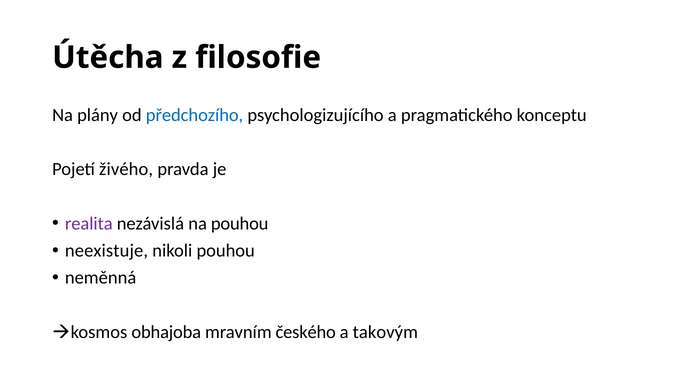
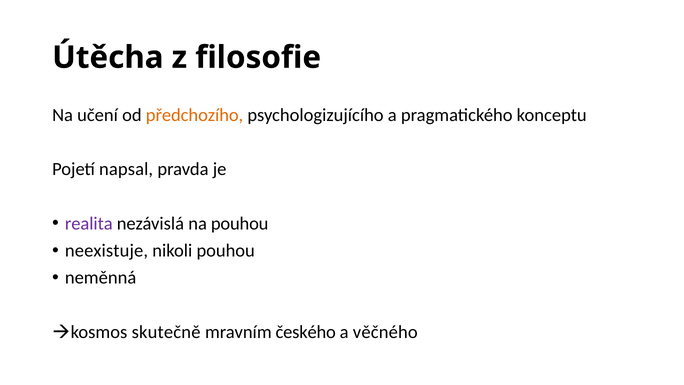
plány: plány -> učení (98, 115)
předchozího colour: blue -> orange (195, 115)
živého: živého -> napsal (126, 169)
obhajoba: obhajoba -> skutečně (166, 332)
takovým: takovým -> věčného (385, 332)
